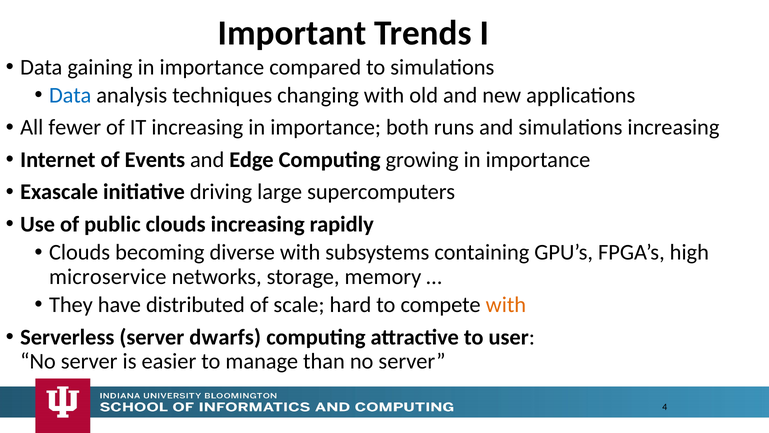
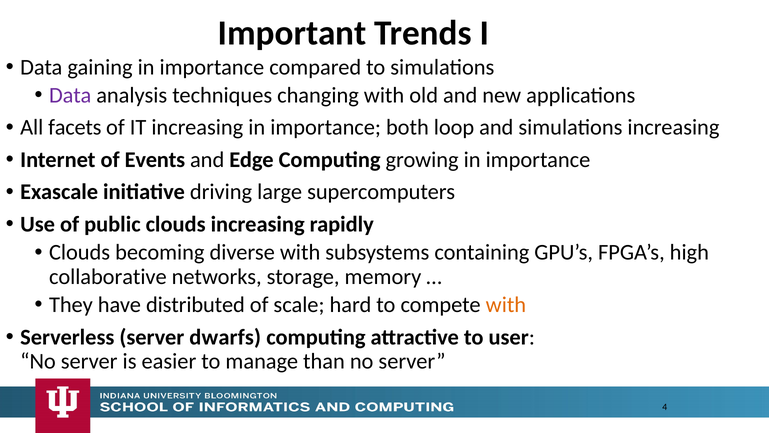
Data colour: blue -> purple (70, 95)
fewer: fewer -> facets (75, 127)
runs: runs -> loop (454, 127)
microservice: microservice -> collaborative (108, 276)
